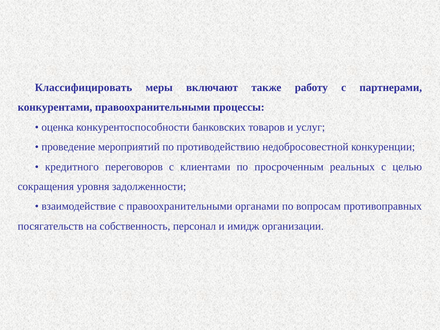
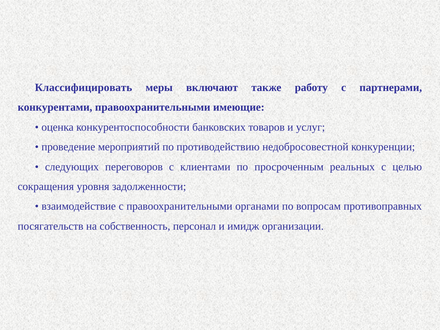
процессы: процессы -> имеющие (239, 107)
кредитного: кредитного -> следующих (72, 167)
